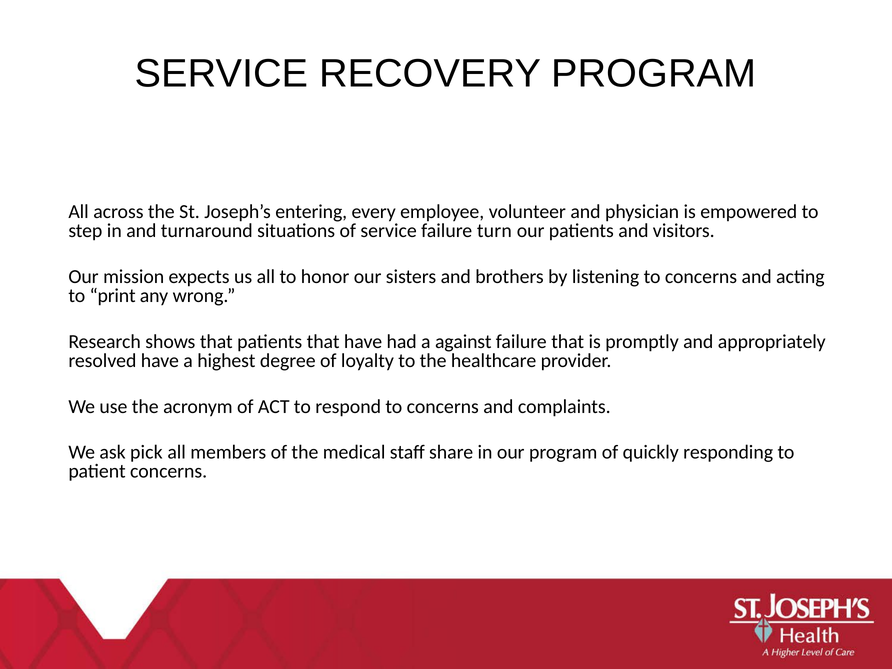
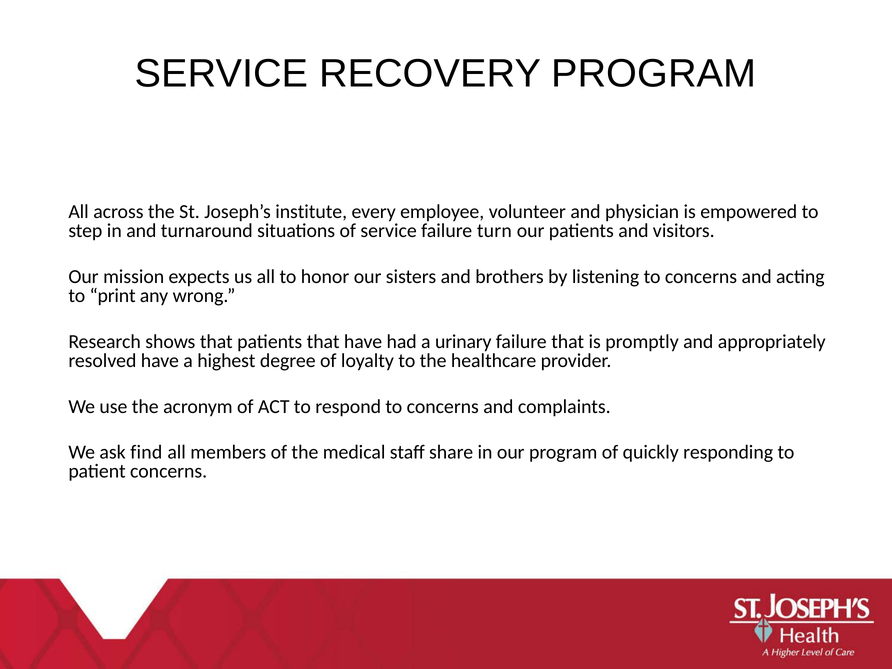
entering: entering -> institute (311, 212)
against: against -> urinary (463, 342)
pick: pick -> find (146, 452)
